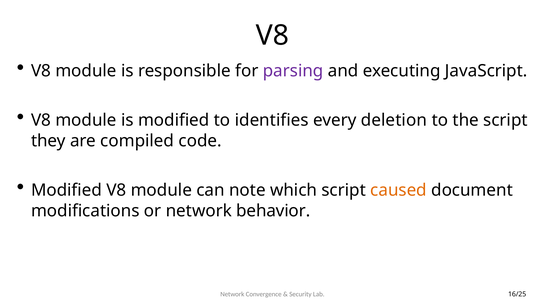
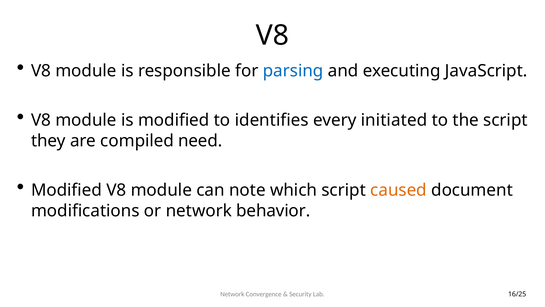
parsing colour: purple -> blue (293, 71)
deletion: deletion -> initiated (394, 120)
code: code -> need (200, 141)
